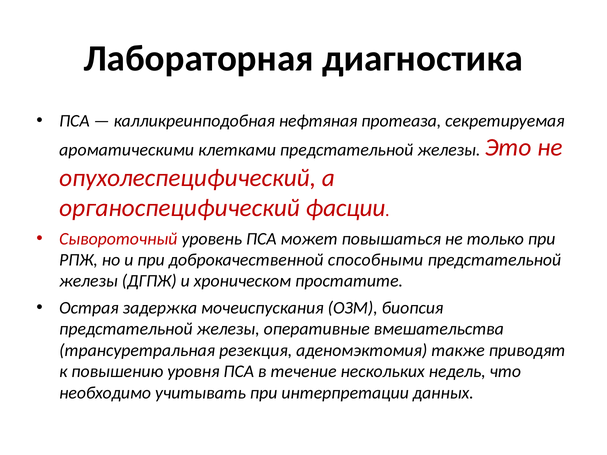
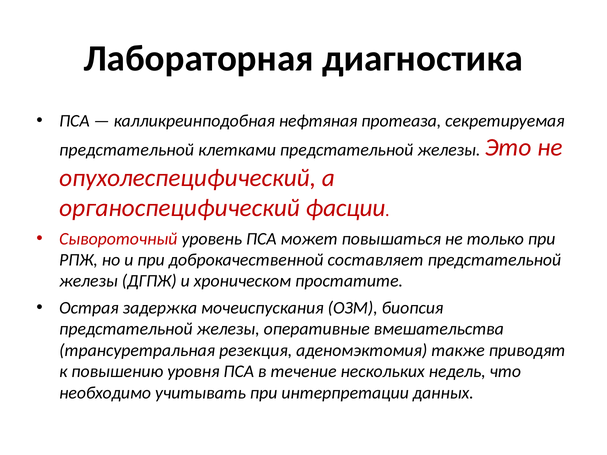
ароматическими: ароматическими -> предстательной (127, 150)
способными: способными -> составляет (376, 260)
